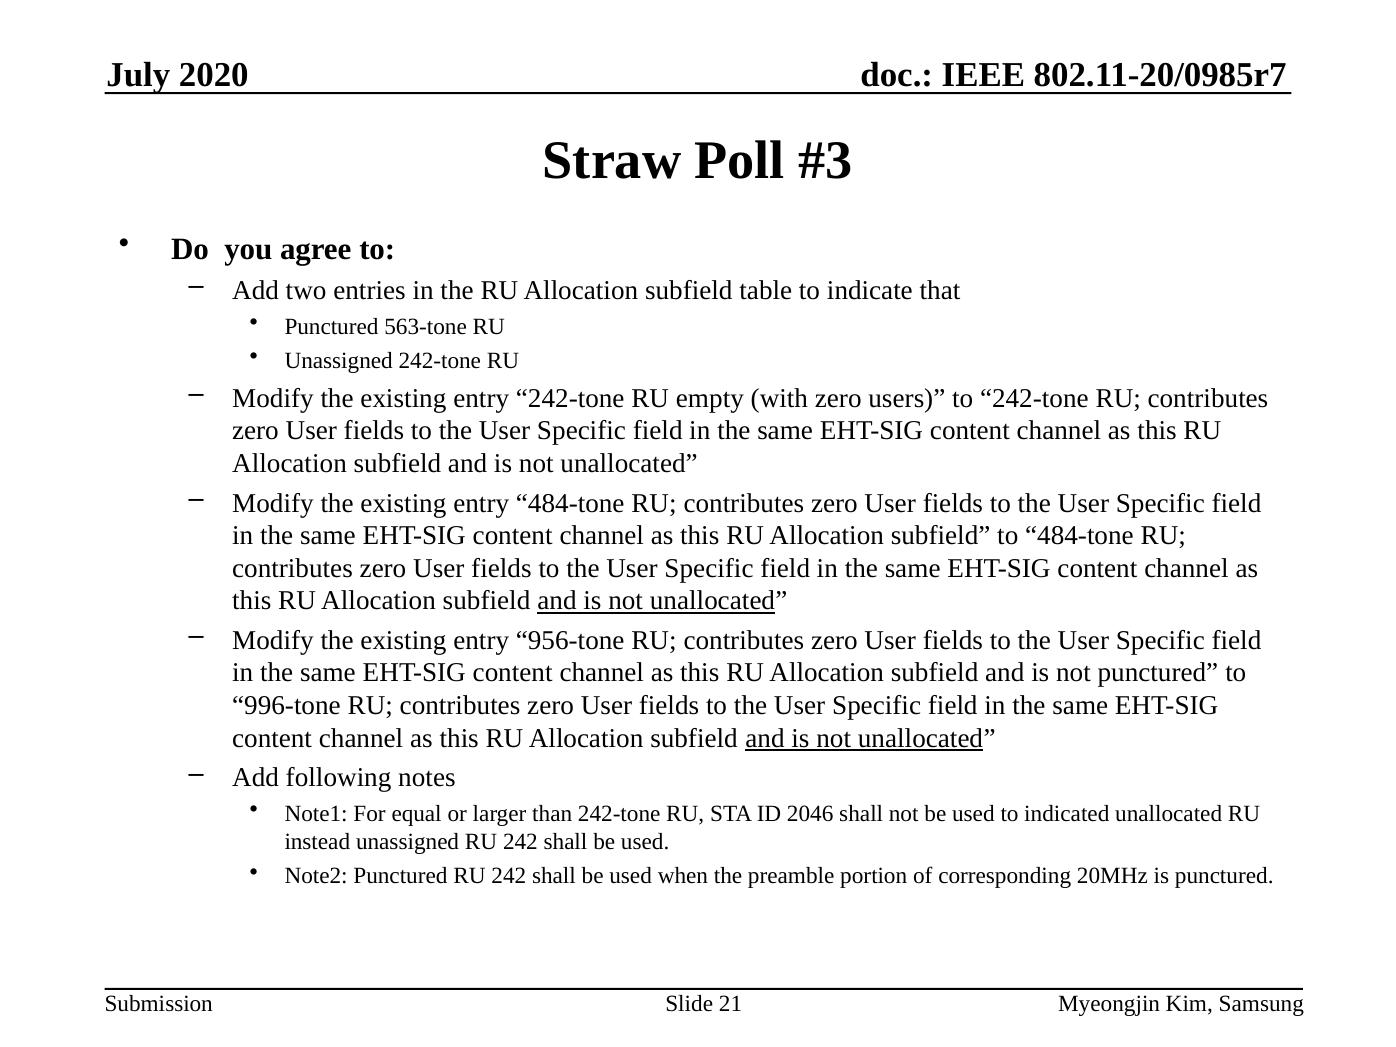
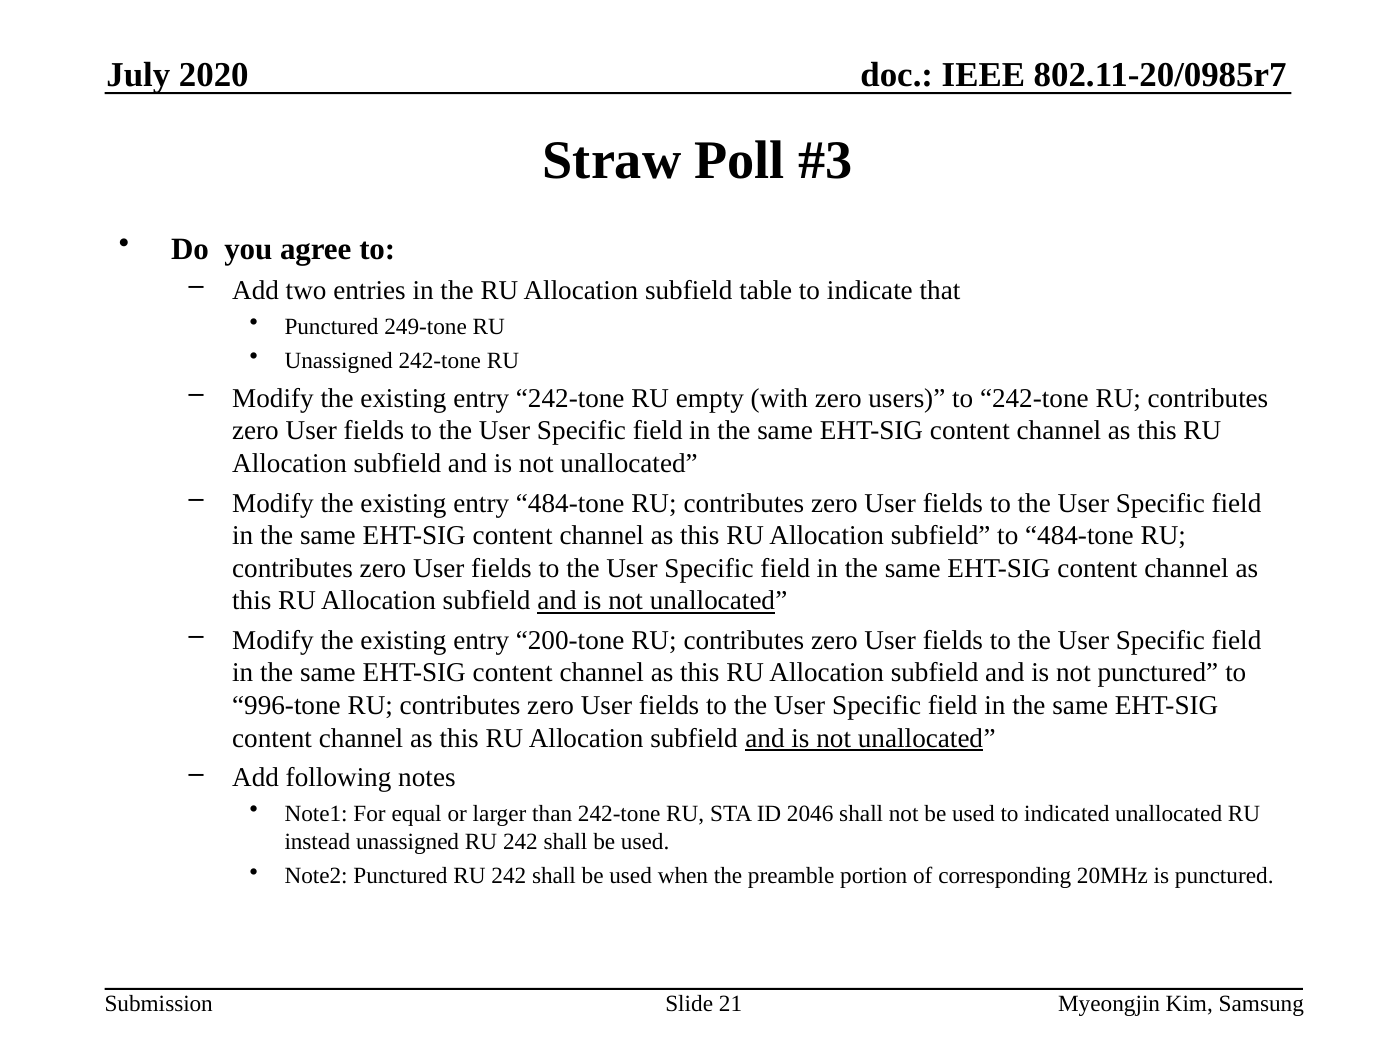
563-tone: 563-tone -> 249-tone (426, 327)
956-tone: 956-tone -> 200-tone (570, 640)
